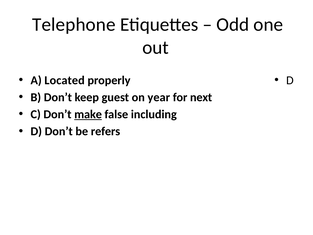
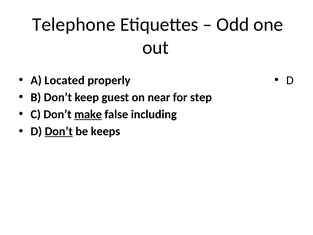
year: year -> near (159, 97)
next: next -> step (201, 97)
Don’t underline: none -> present (59, 131)
refers: refers -> keeps (105, 131)
